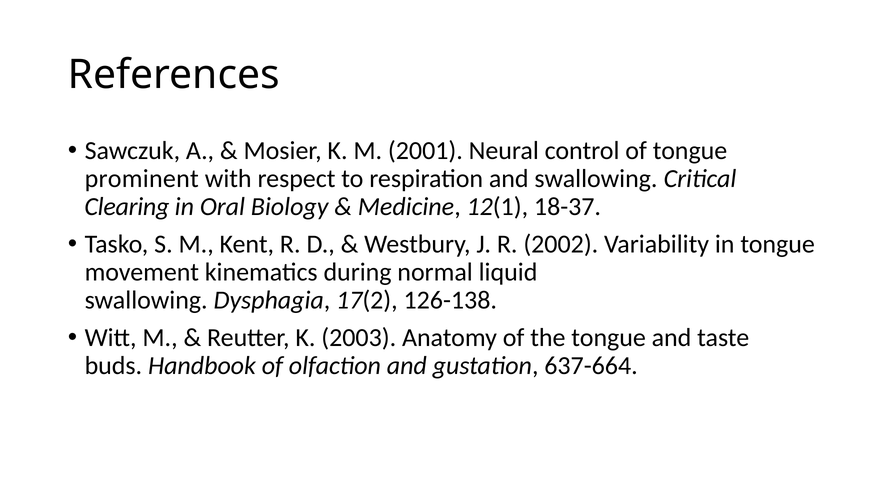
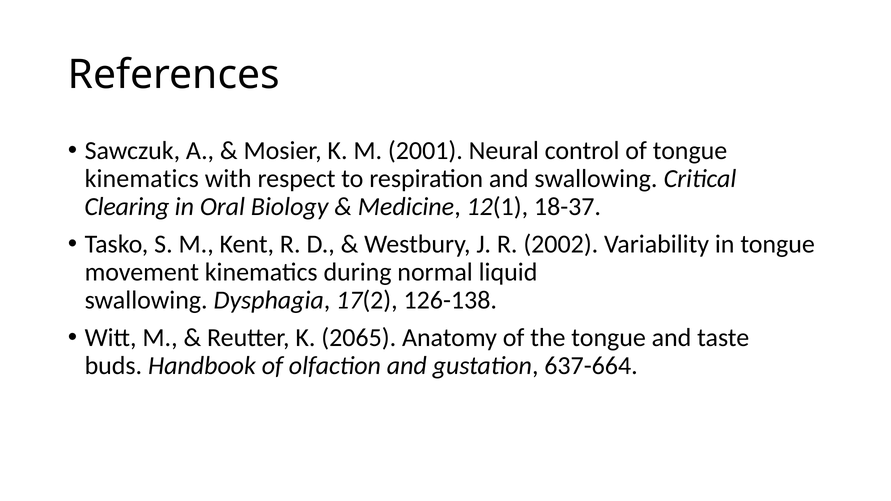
prominent: prominent -> kinematics (142, 179)
2003: 2003 -> 2065 (359, 338)
